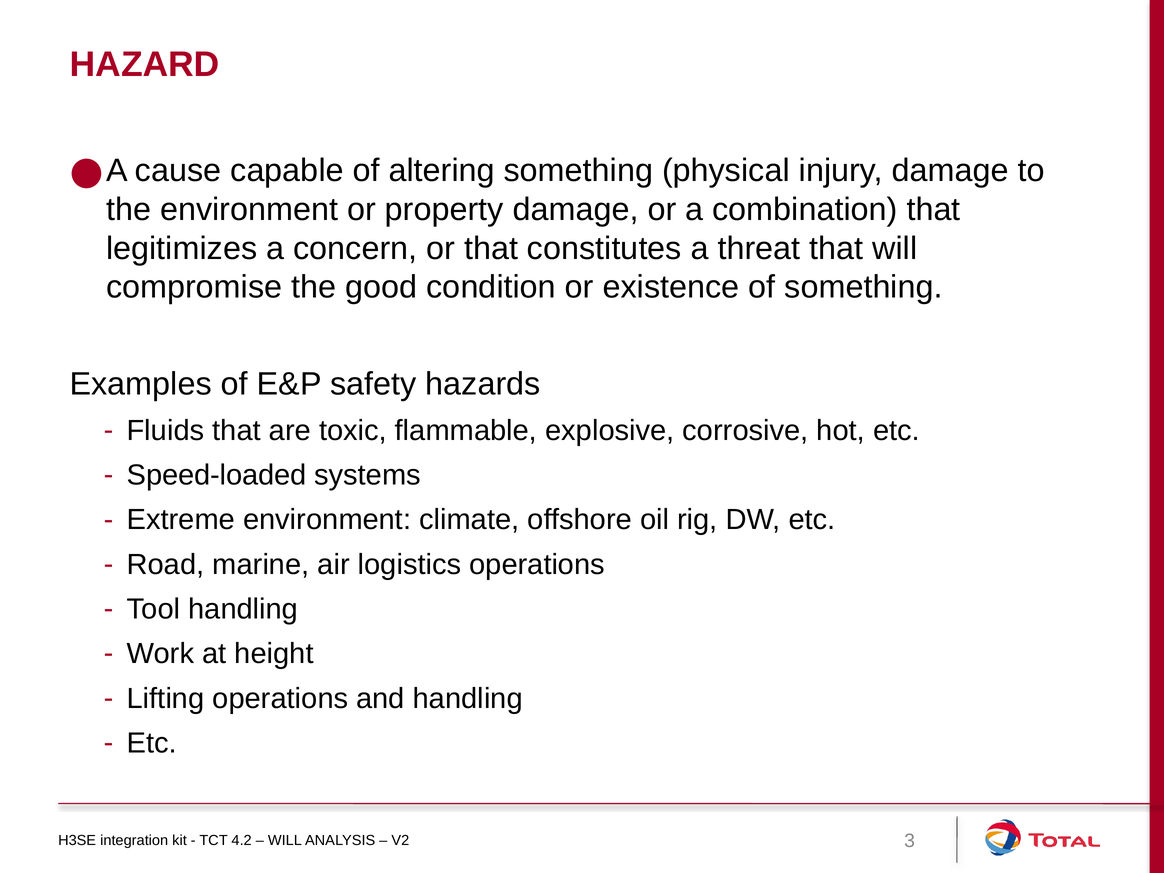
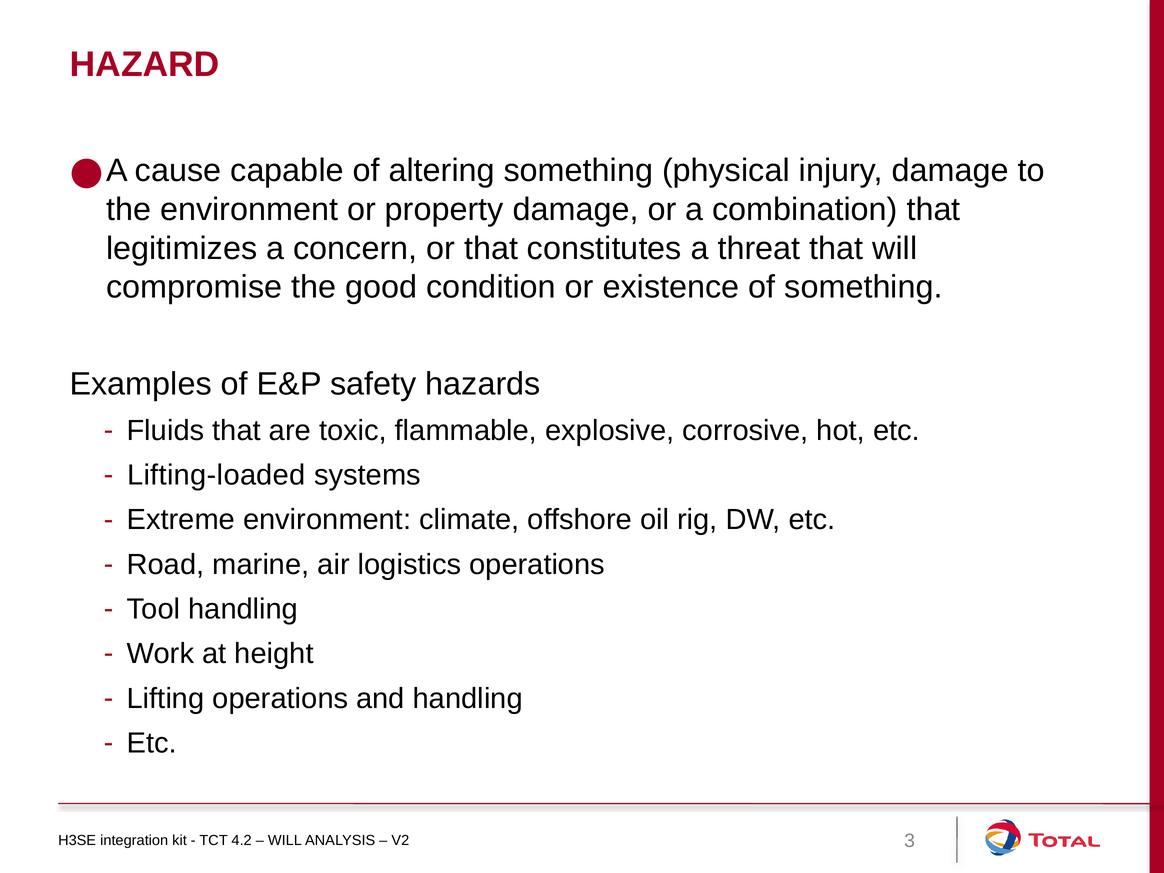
Speed-loaded: Speed-loaded -> Lifting-loaded (216, 475)
